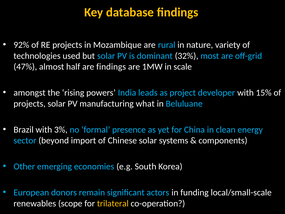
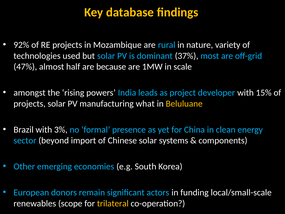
32%: 32% -> 37% (187, 56)
are findings: findings -> because (111, 67)
Beluluane colour: light blue -> yellow (184, 104)
